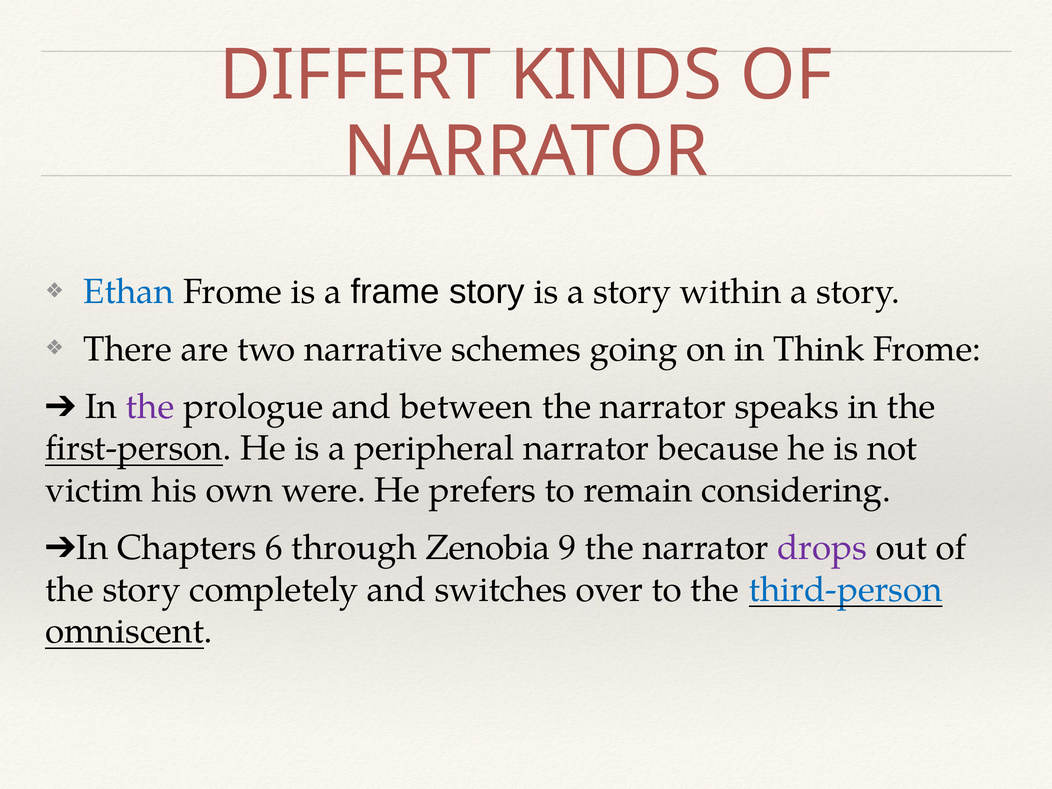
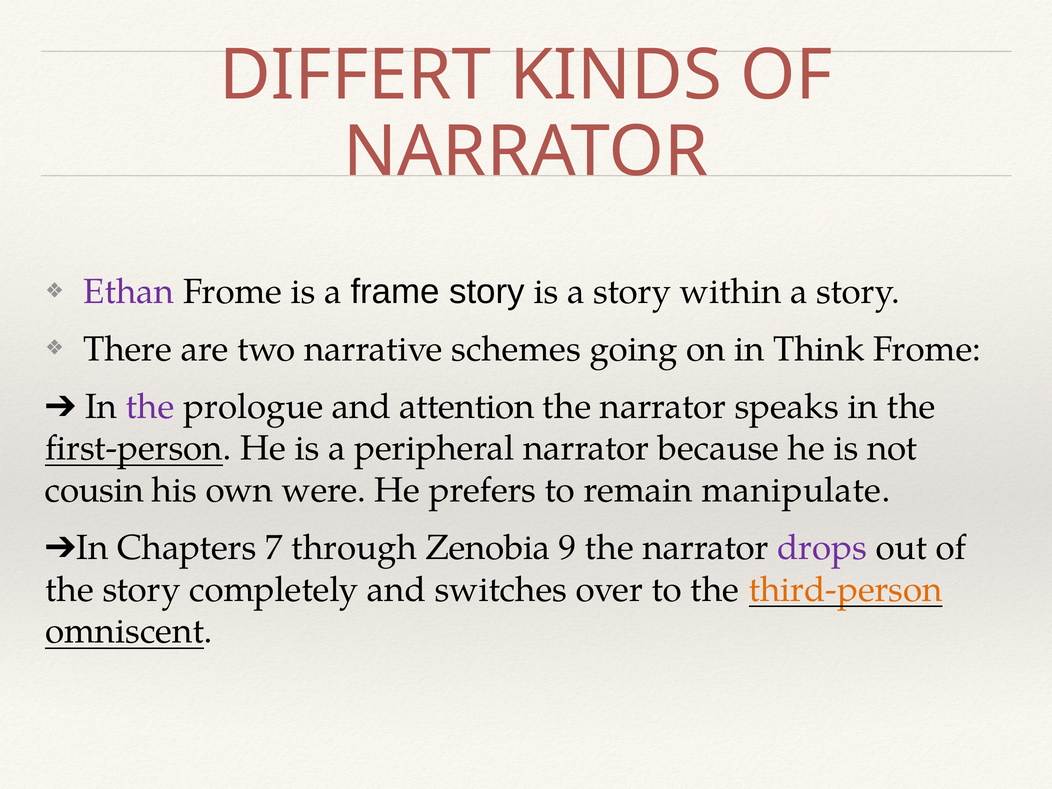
Ethan colour: blue -> purple (129, 292)
between: between -> attention (467, 406)
victim: victim -> cousin (94, 490)
considering: considering -> manipulate (796, 490)
6: 6 -> 7 (274, 548)
third-person colour: blue -> orange (846, 590)
